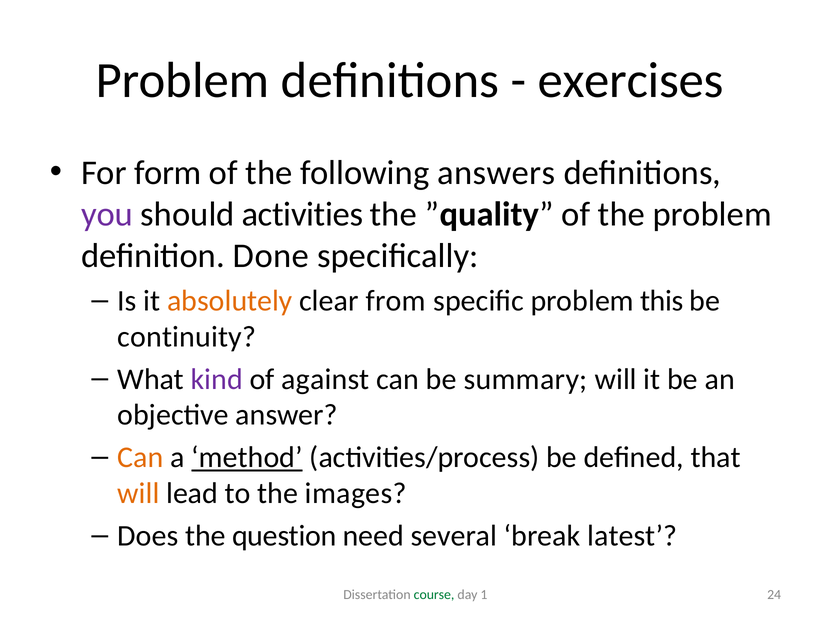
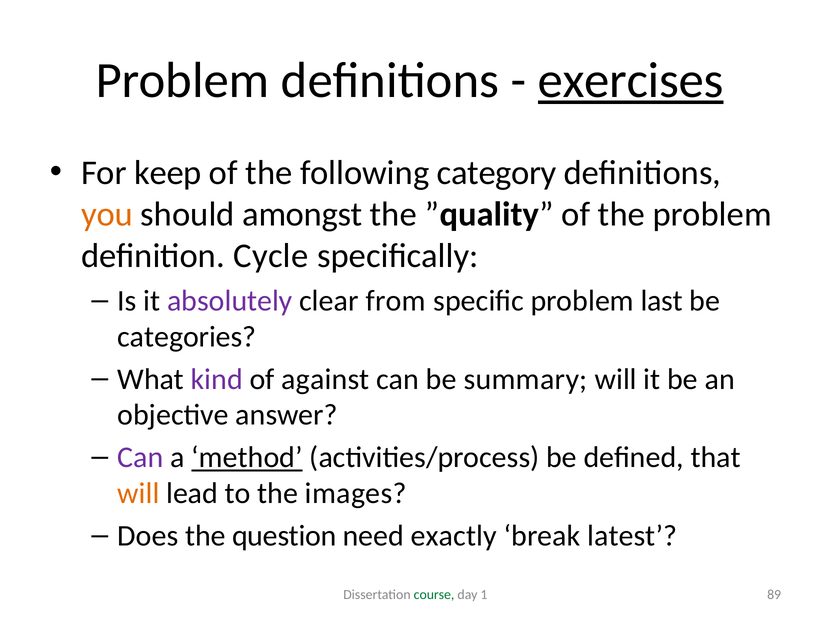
exercises underline: none -> present (631, 80)
form: form -> keep (168, 173)
answers: answers -> category (497, 173)
you colour: purple -> orange (107, 214)
activities: activities -> amongst (302, 214)
Done: Done -> Cycle (271, 256)
absolutely colour: orange -> purple (230, 301)
this: this -> last (662, 301)
continuity: continuity -> categories (187, 337)
Can colour: orange -> purple (140, 458)
several: several -> exactly (454, 536)
24: 24 -> 89 (774, 595)
